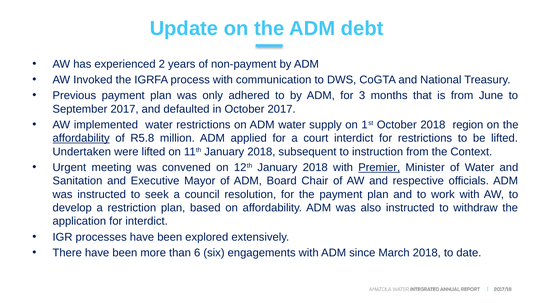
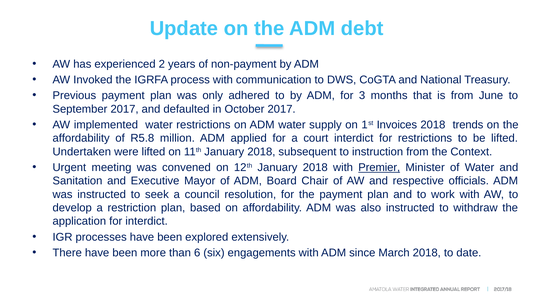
1st October: October -> Invoices (397, 125)
region: region -> trends (468, 125)
affordability underline: present -> none (81, 138)
